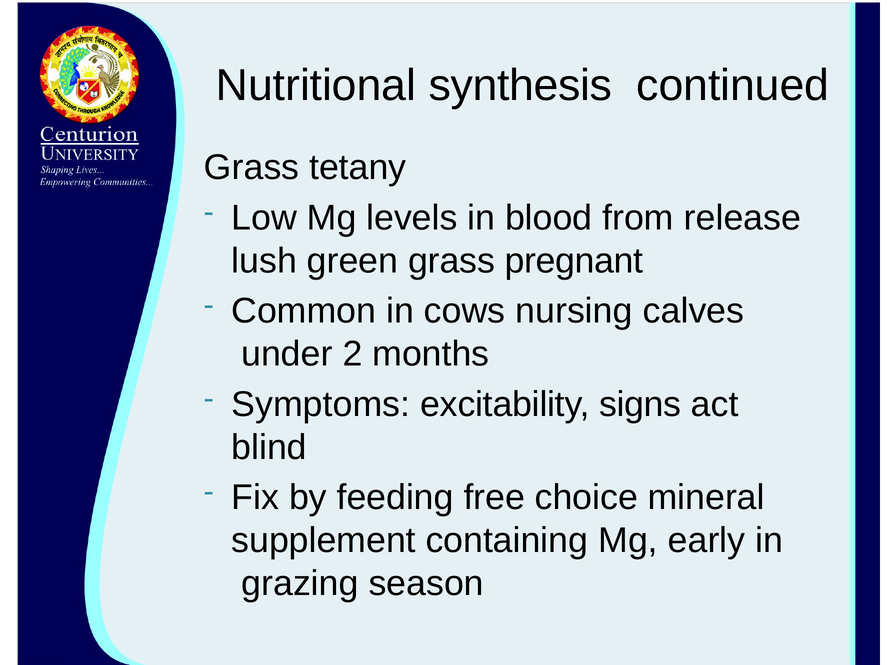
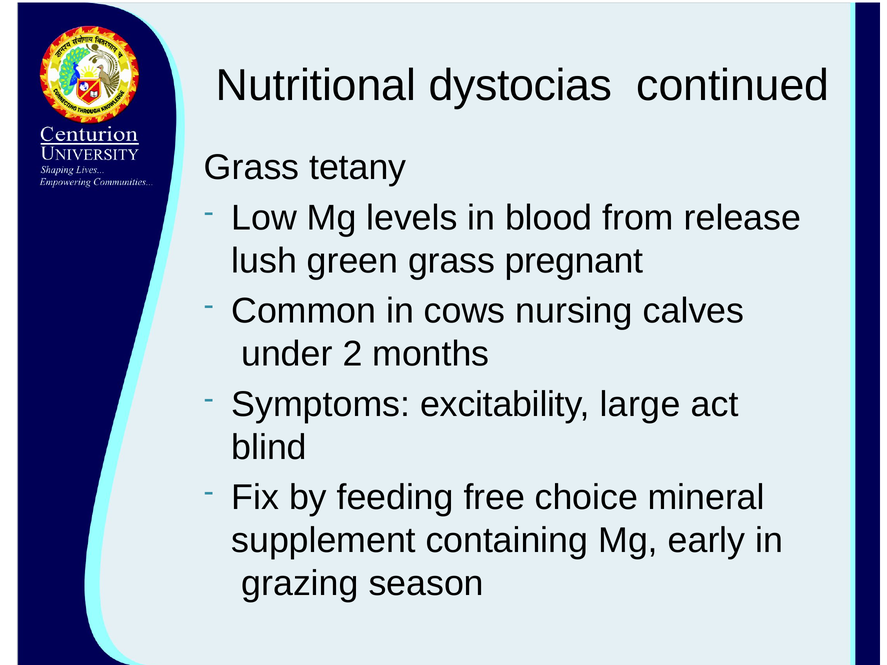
synthesis: synthesis -> dystocias (520, 86)
signs: signs -> large (640, 404)
